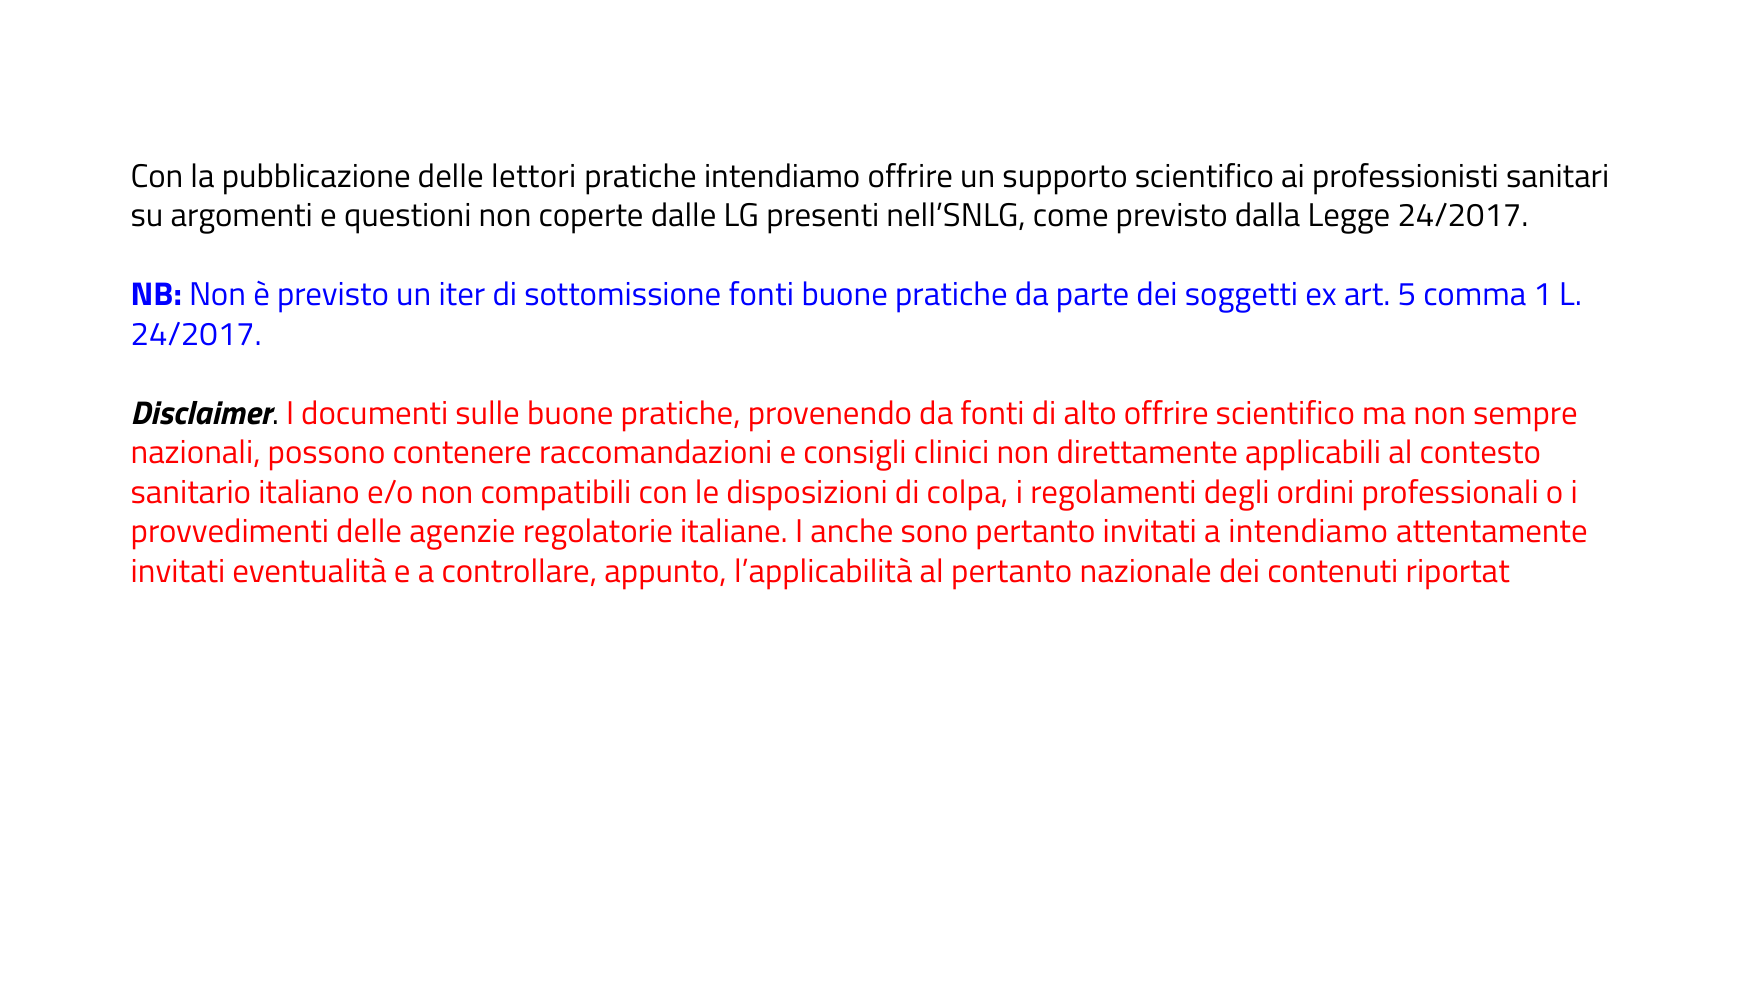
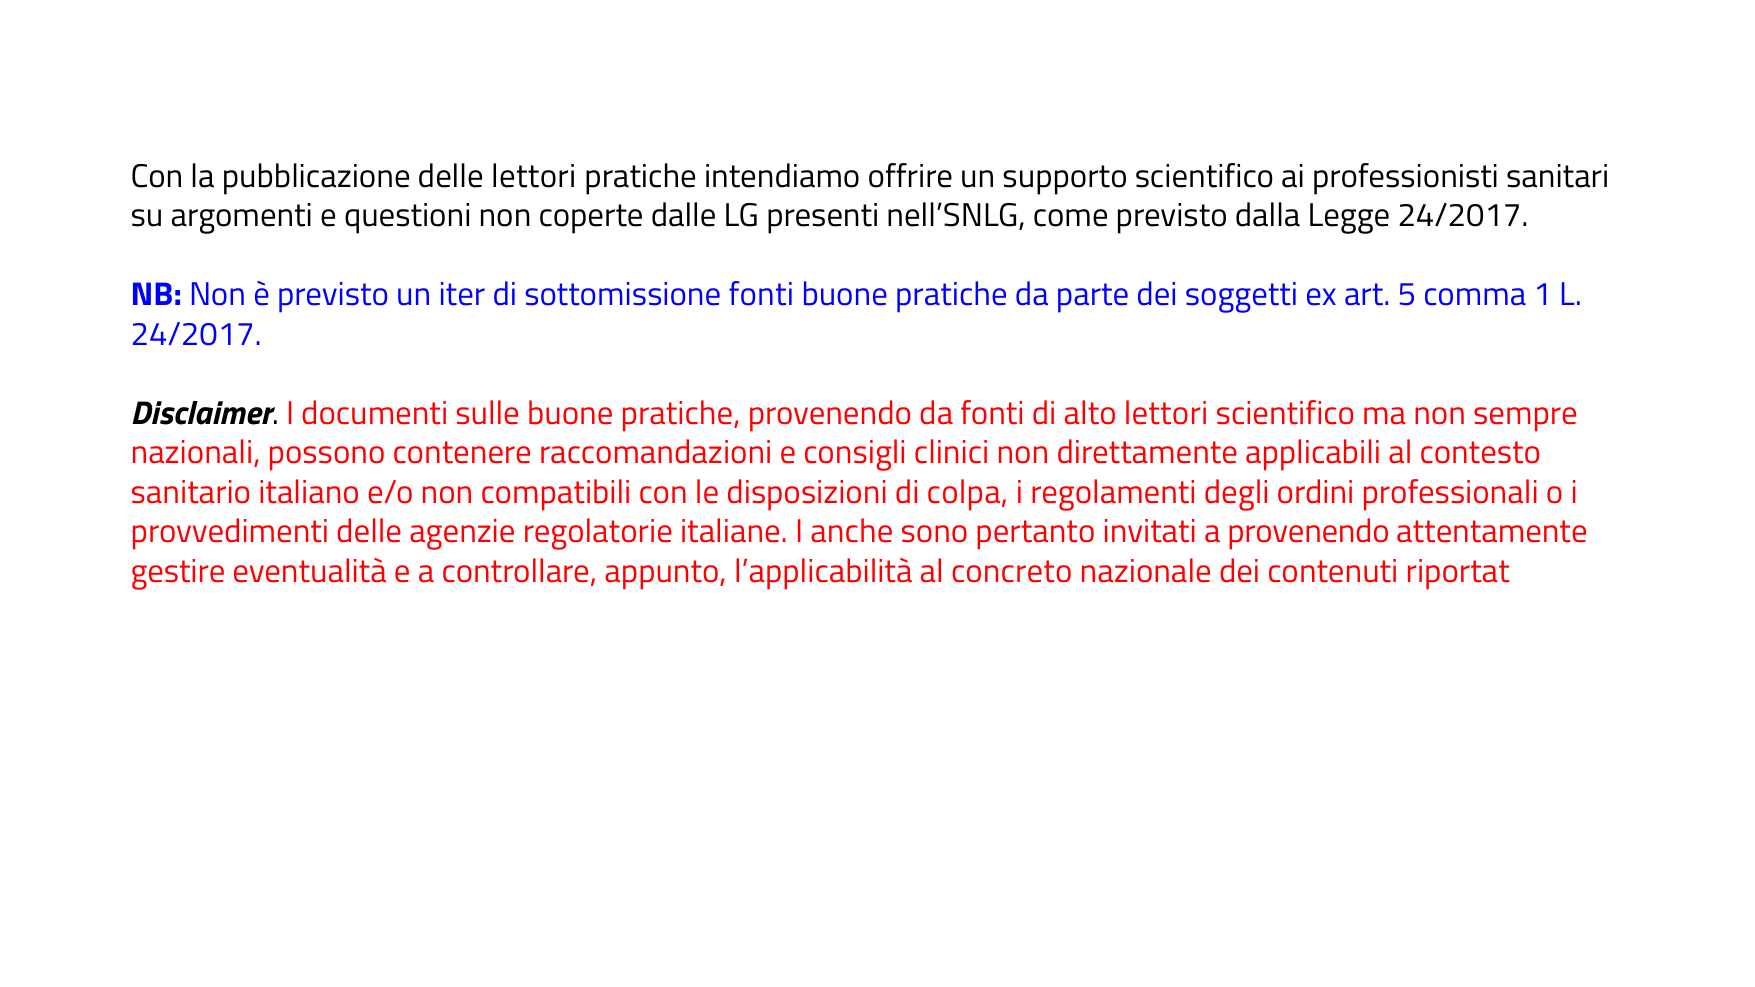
alto offrire: offrire -> lettori (1166, 413)
a intendiamo: intendiamo -> provenendo (1309, 532)
invitati: invitati -> gestire (178, 571)
al pertanto: pertanto -> concreto (1012, 571)
